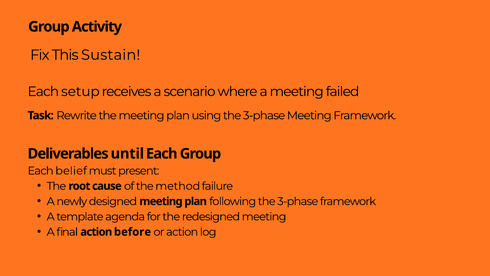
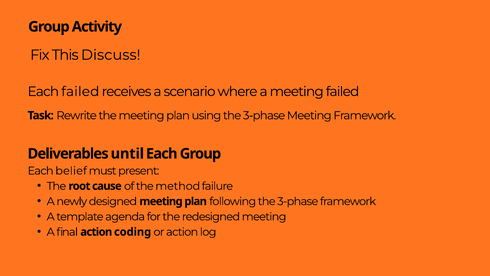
Sustain: Sustain -> Discuss (111, 55)
Each setup: setup -> failed (80, 91)
before: before -> coding (133, 232)
